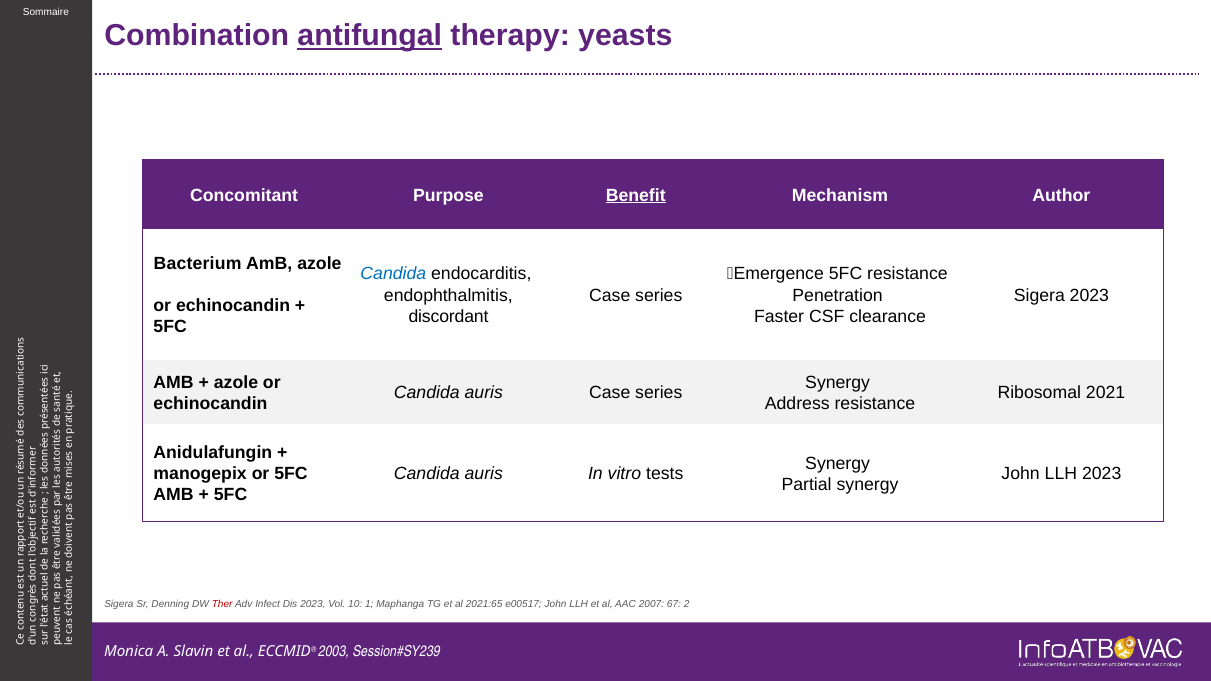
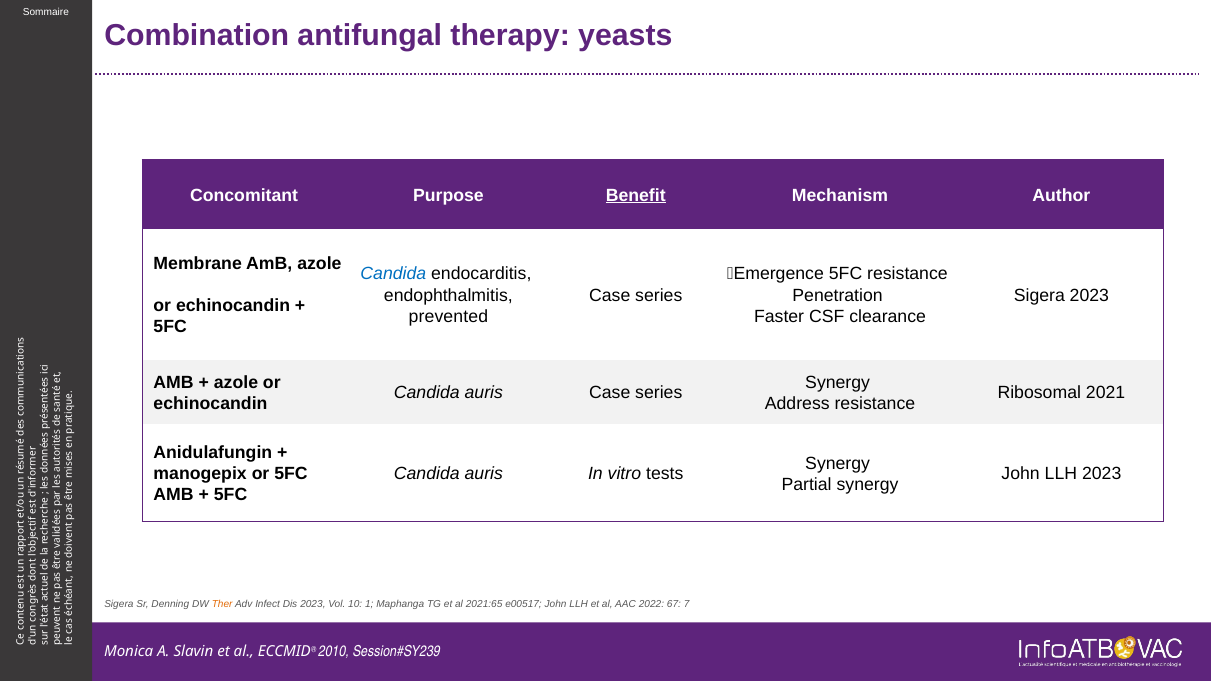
antifungal underline: present -> none (370, 36)
Bacterium: Bacterium -> Membrane (198, 264)
discordant: discordant -> prevented (448, 317)
Ther colour: red -> orange (222, 605)
2007: 2007 -> 2022 (651, 605)
2: 2 -> 7 (687, 605)
2003: 2003 -> 2010 (334, 652)
